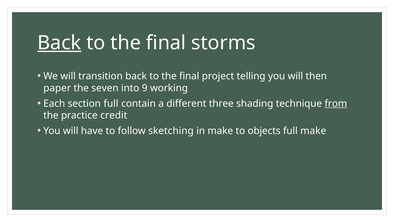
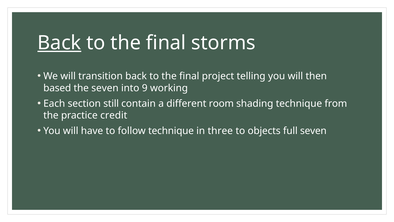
paper: paper -> based (57, 88)
section full: full -> still (111, 103)
three: three -> room (221, 103)
from underline: present -> none (336, 103)
follow sketching: sketching -> technique (171, 131)
in make: make -> three (220, 131)
full make: make -> seven (313, 131)
